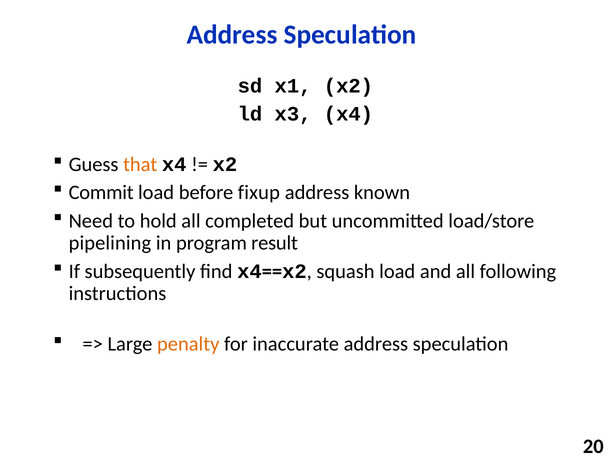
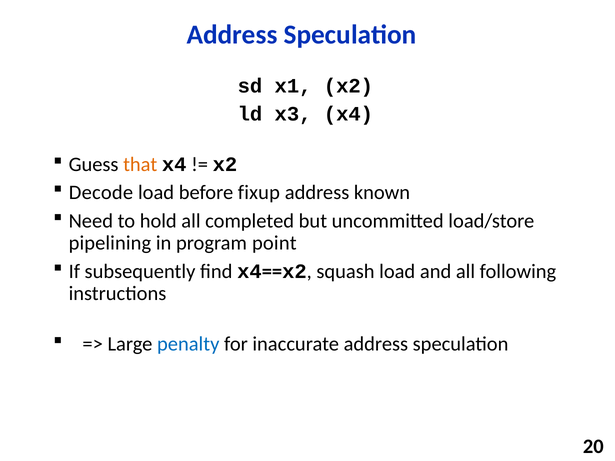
Commit: Commit -> Decode (101, 193)
result: result -> point (274, 243)
penalty colour: orange -> blue (188, 344)
